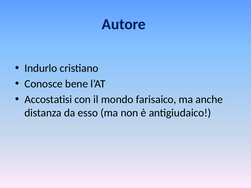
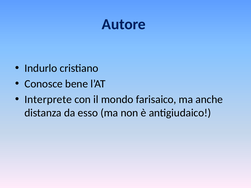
Accostatisi: Accostatisi -> Interprete (48, 100)
